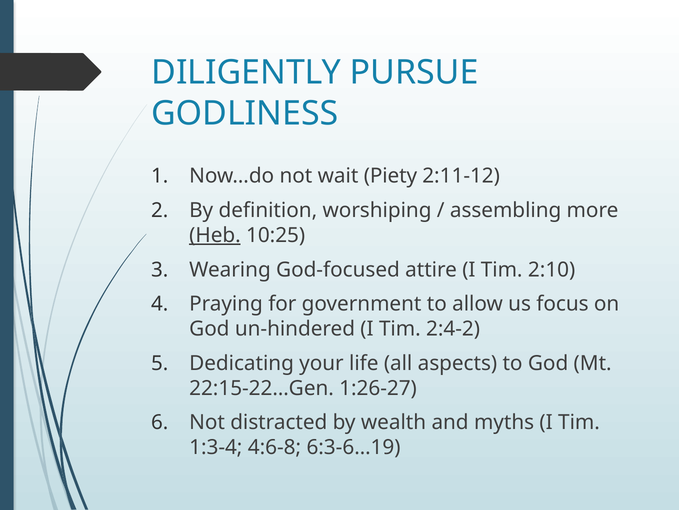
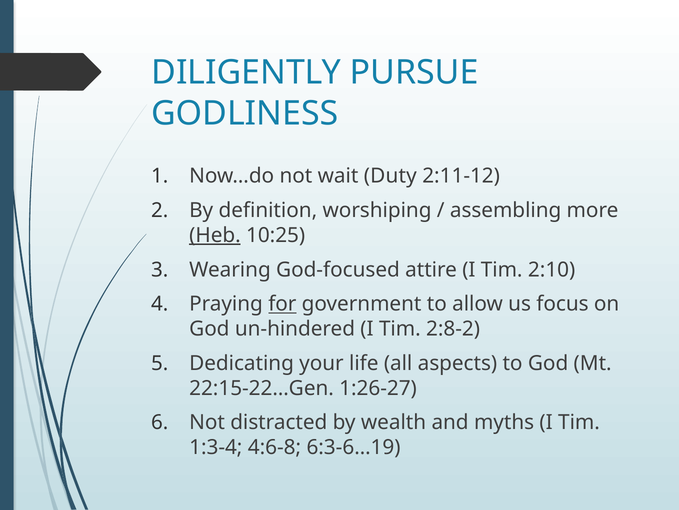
Piety: Piety -> Duty (390, 176)
for underline: none -> present (282, 304)
2:4-2: 2:4-2 -> 2:8-2 (453, 328)
